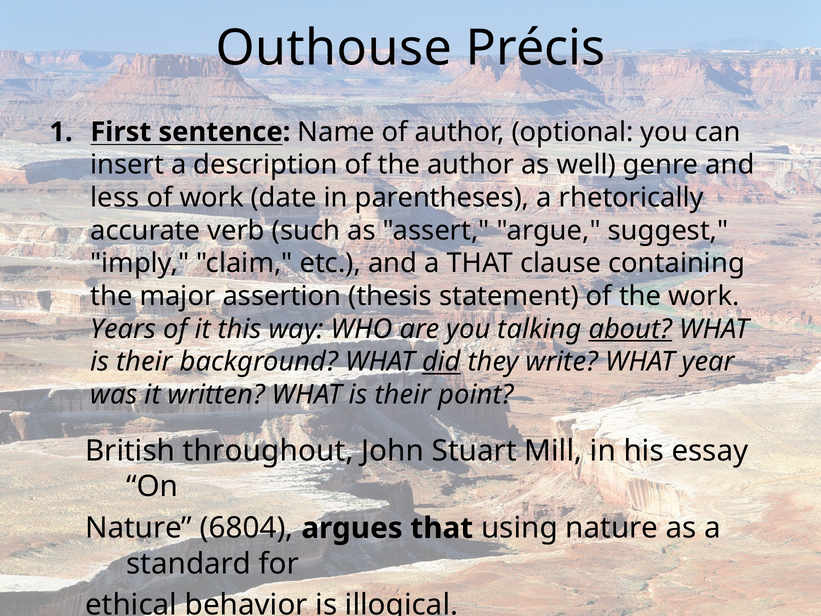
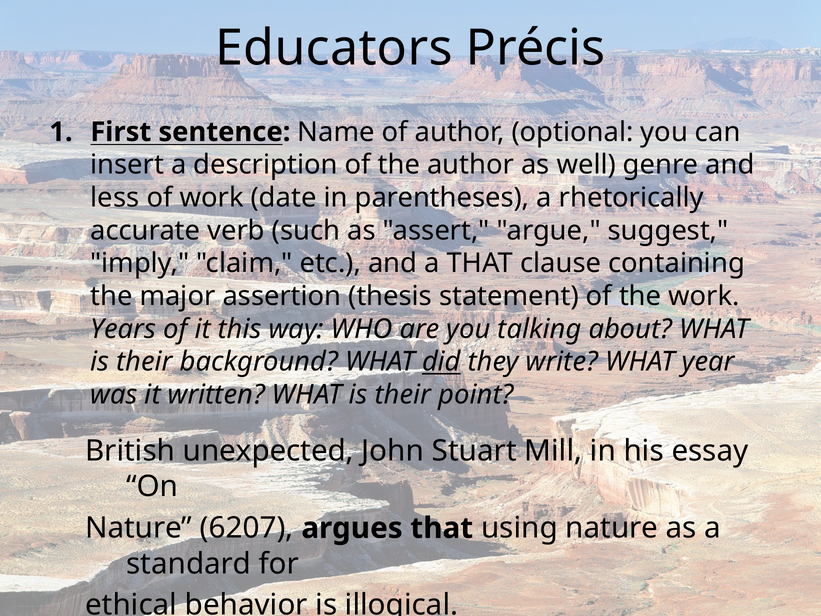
Outhouse: Outhouse -> Educators (334, 48)
about underline: present -> none (630, 329)
throughout: throughout -> unexpected (268, 451)
6804: 6804 -> 6207 (247, 528)
